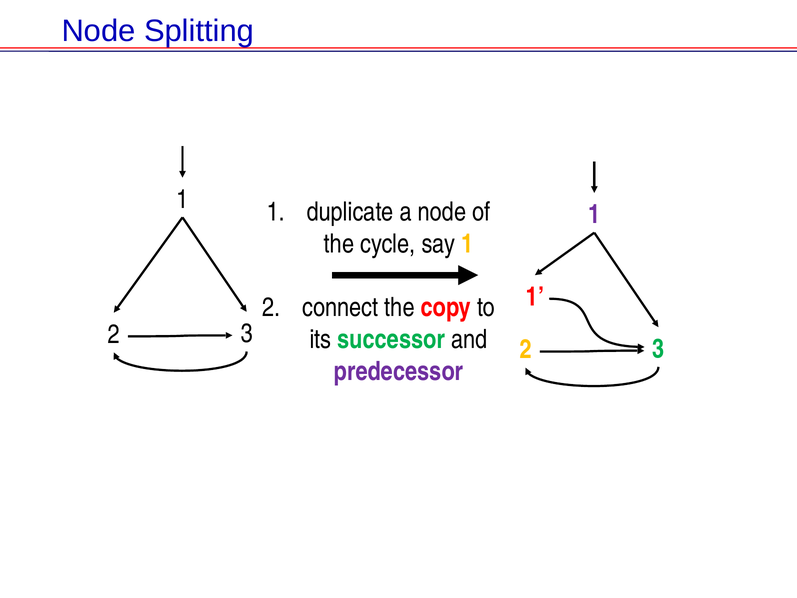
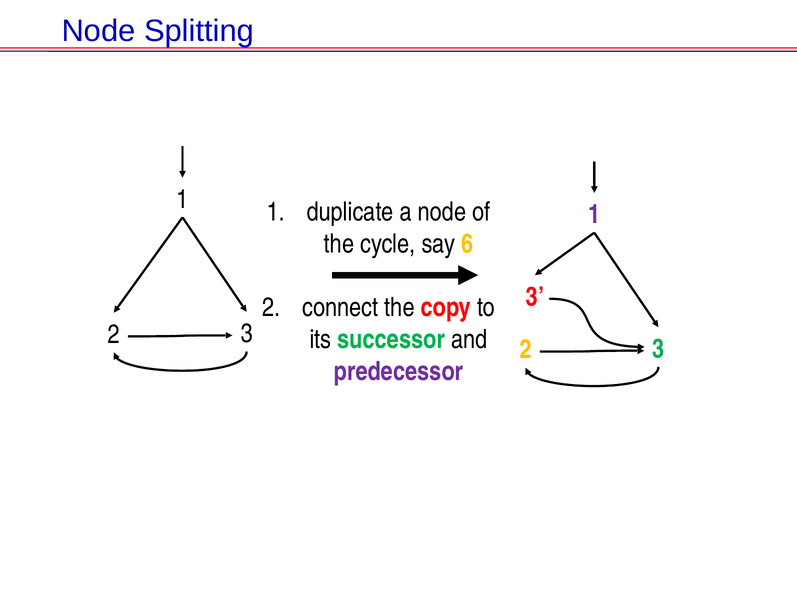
say 1: 1 -> 6 (467, 244)
1: 1 -> 3 (535, 297)
